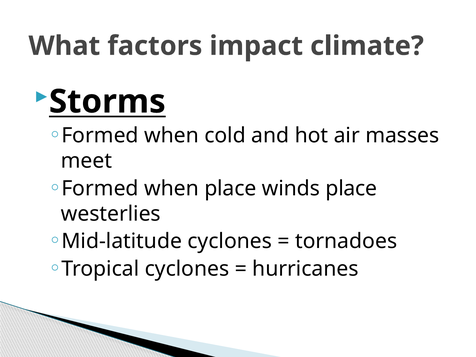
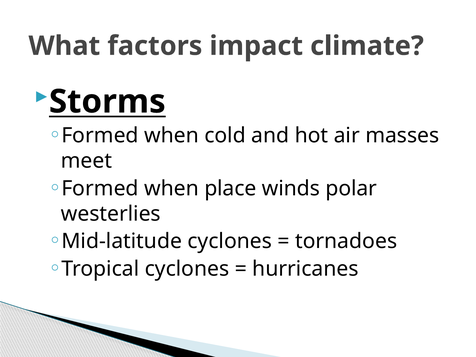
winds place: place -> polar (351, 188)
